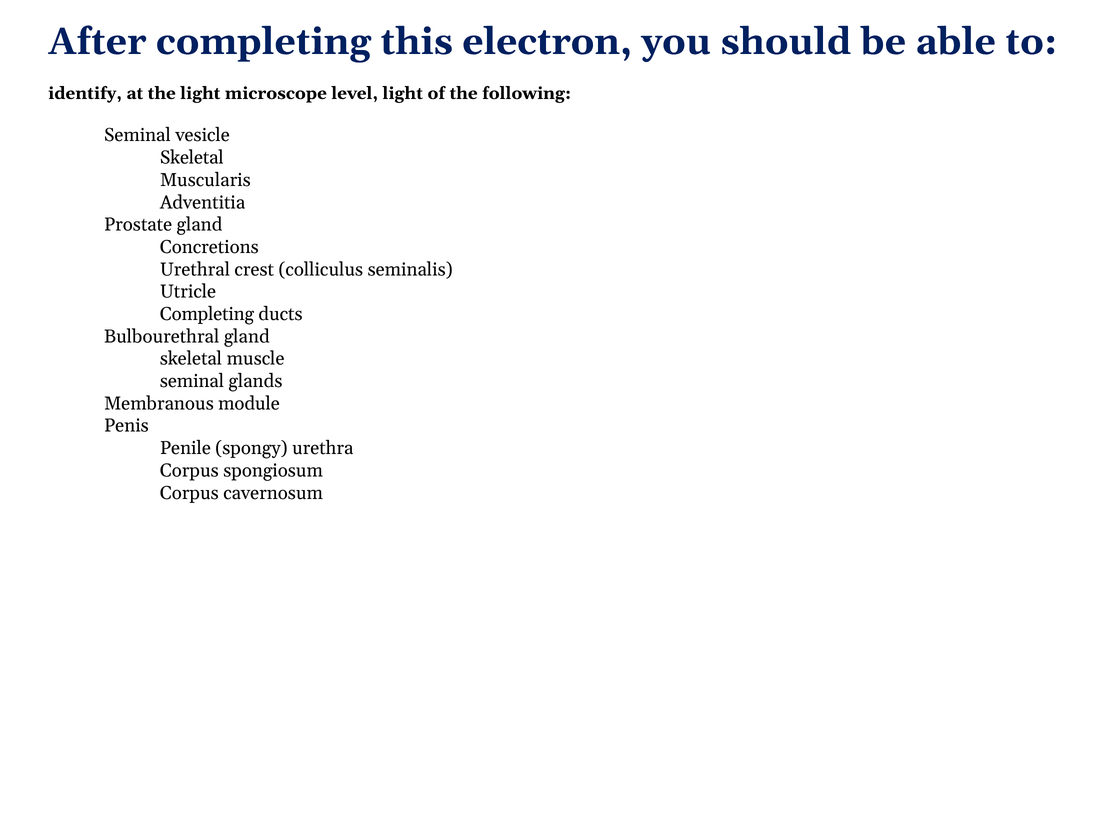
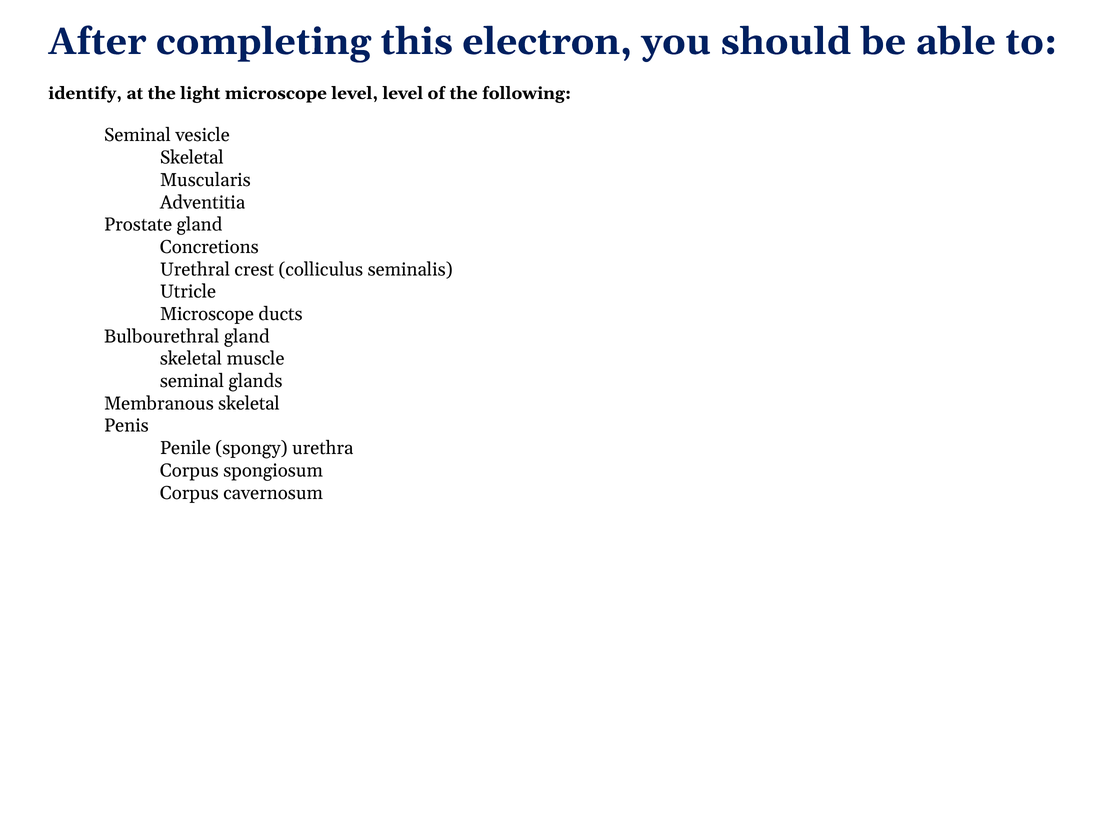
level light: light -> level (403, 93)
Completing: Completing -> Microscope (207, 314)
Membranous module: module -> skeletal (249, 403)
